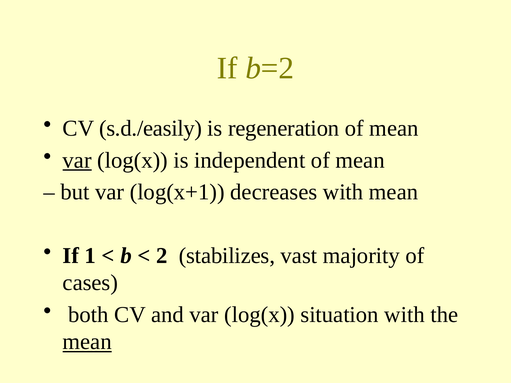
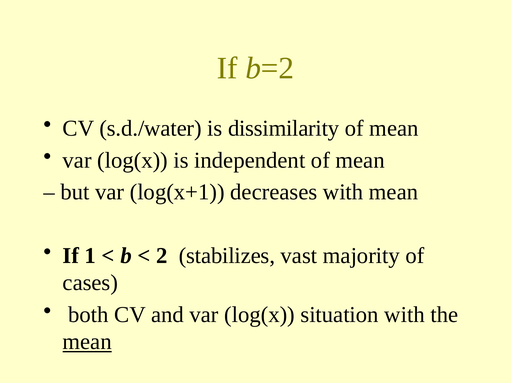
s.d./easily: s.d./easily -> s.d./water (151, 128)
regeneration: regeneration -> dissimilarity (284, 128)
var underline: present -> none (77, 160)
